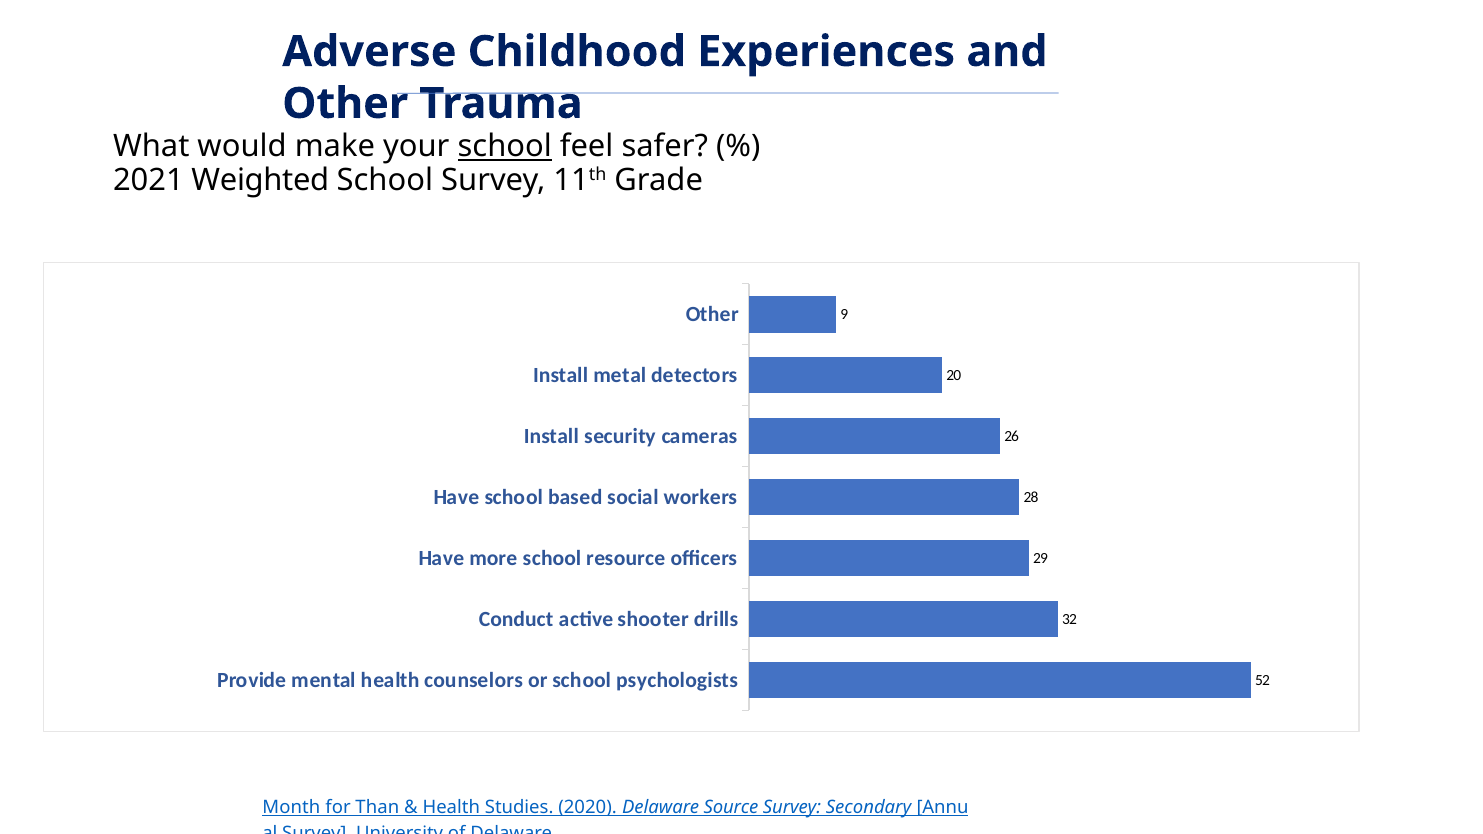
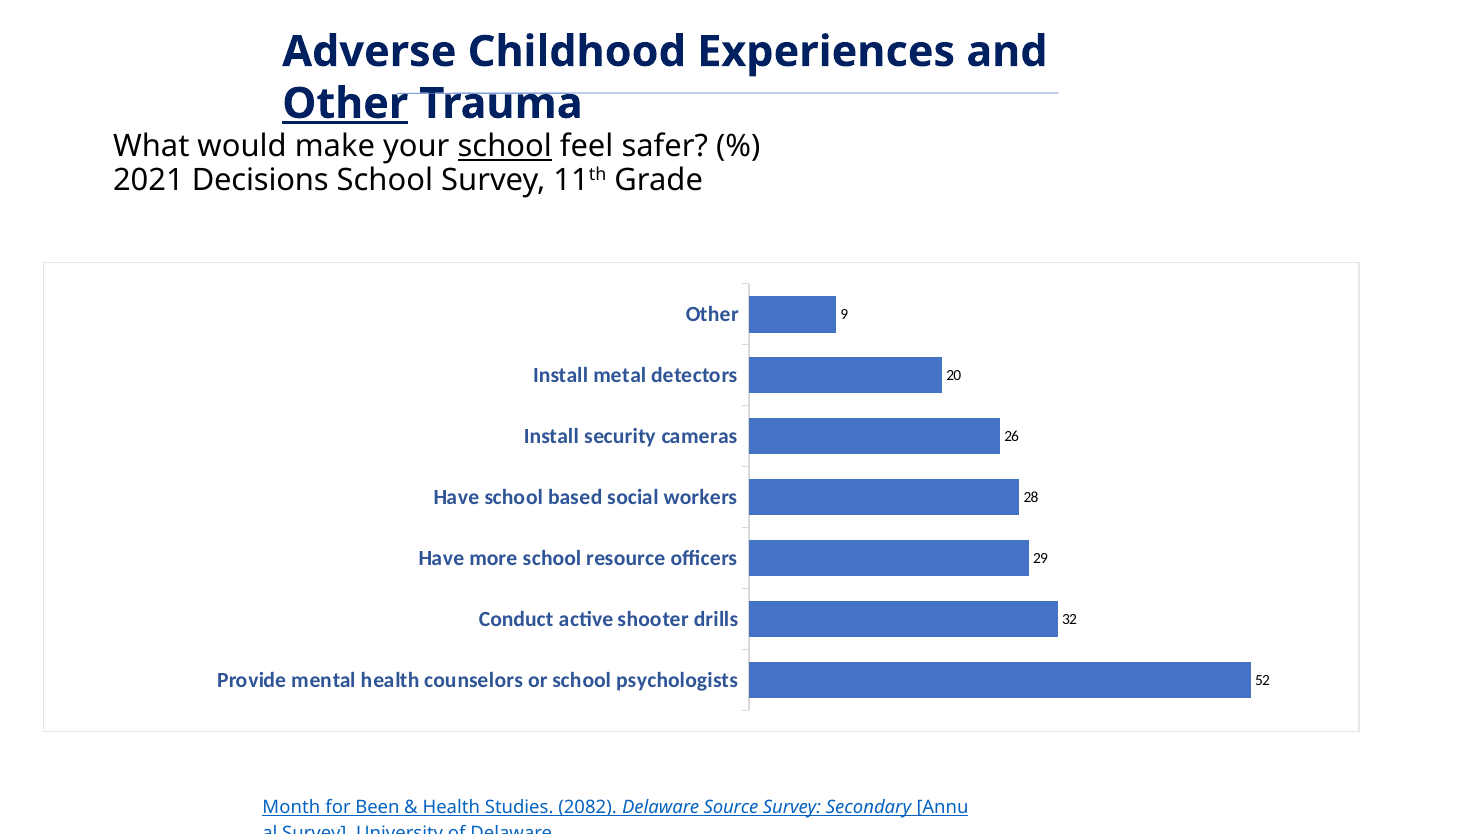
Other underline: none -> present (345, 104)
Weighted: Weighted -> Decisions (260, 180)
Than: Than -> Been (377, 807)
2020: 2020 -> 2082 (588, 807)
